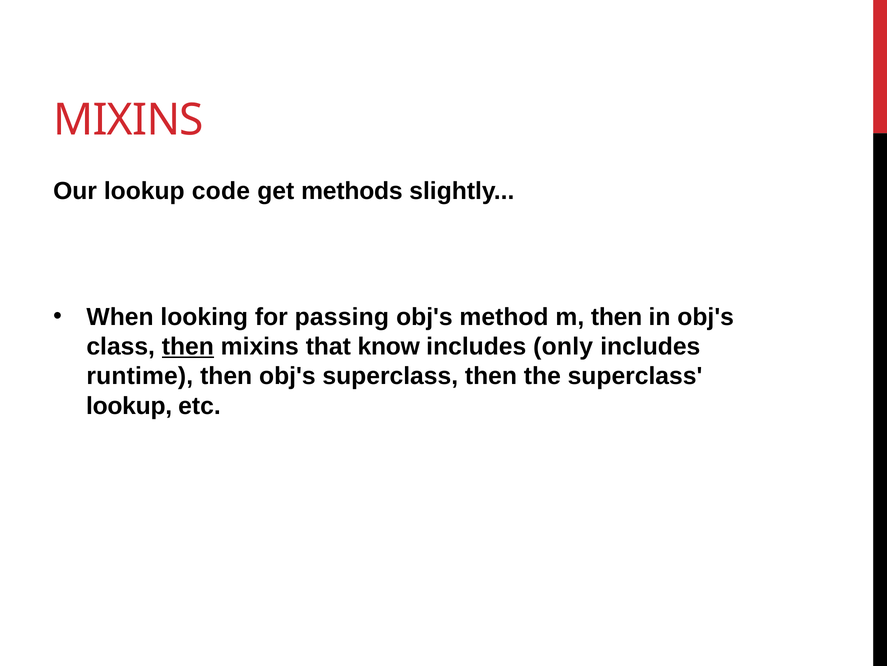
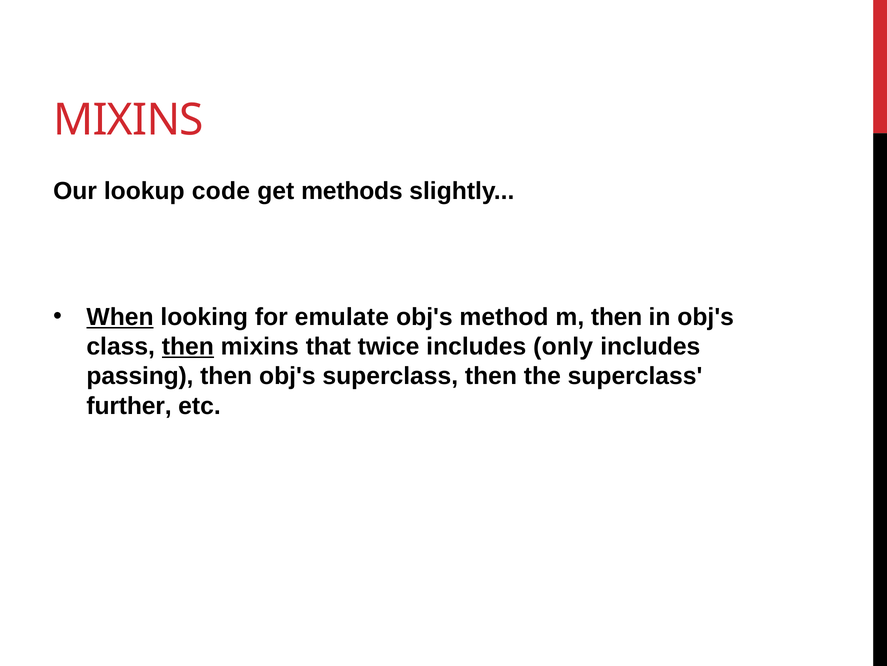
When underline: none -> present (120, 317)
passing: passing -> emulate (342, 317)
know: know -> twice (389, 346)
runtime: runtime -> passing (140, 376)
lookup: lookup -> further (129, 405)
